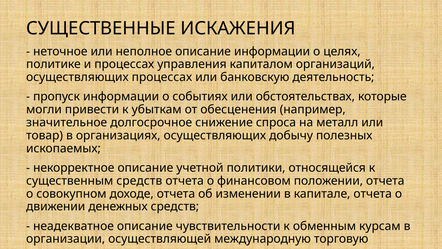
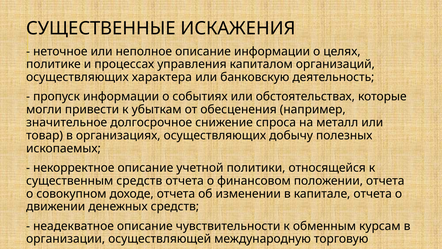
осуществляющих процессах: процессах -> характера (162, 77)
